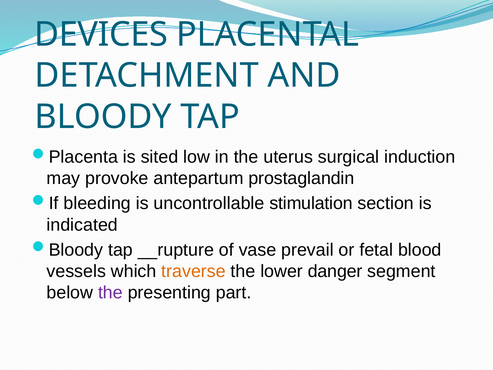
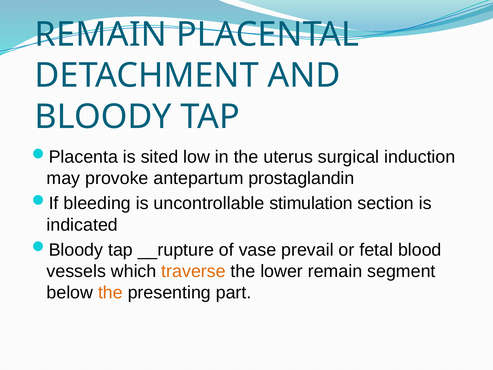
DEVICES: DEVICES -> REMAIN (101, 34)
lower danger: danger -> remain (335, 271)
the colour: purple -> orange (110, 292)
